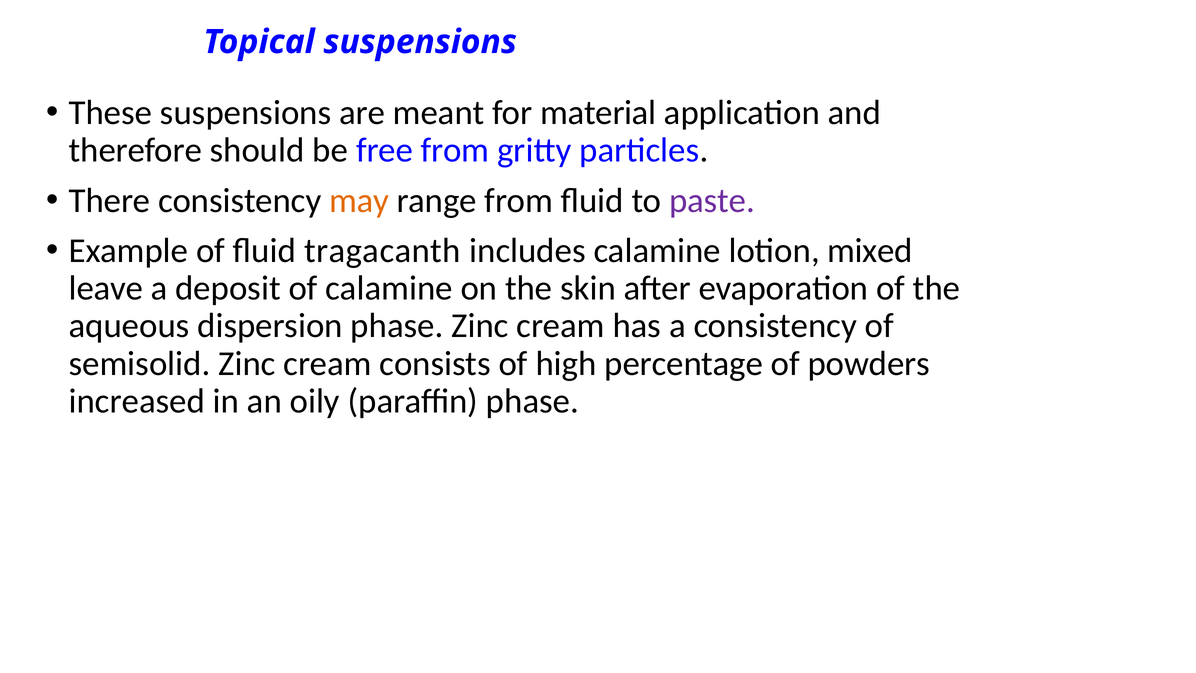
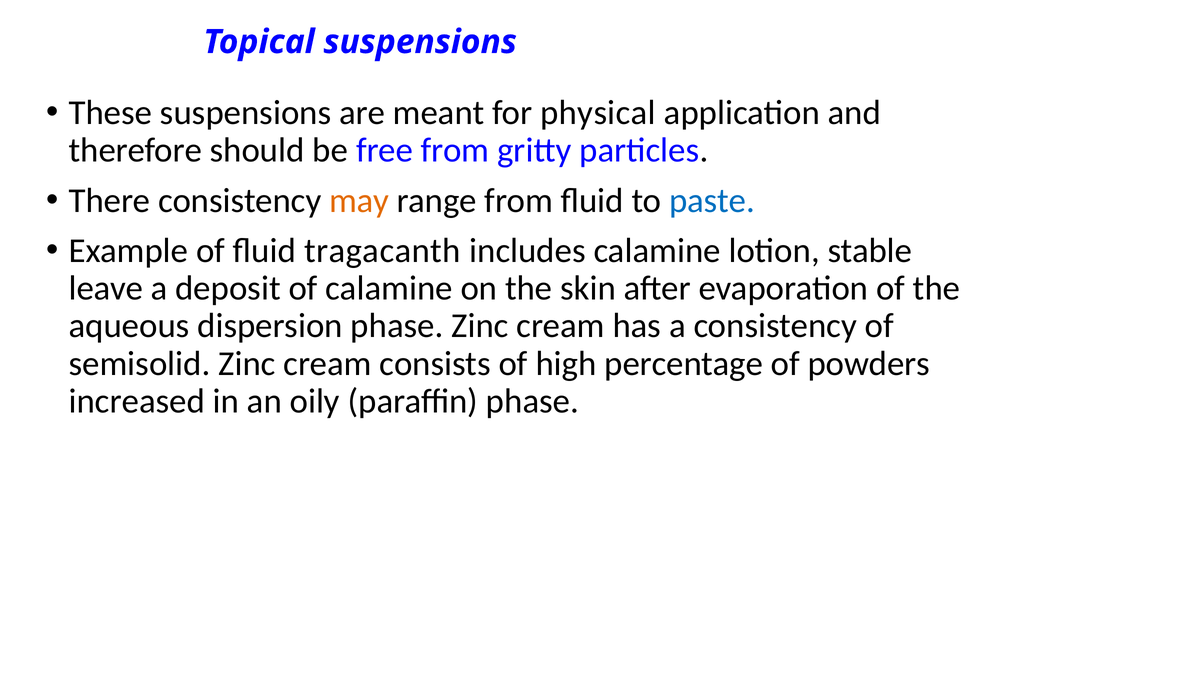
material: material -> physical (598, 113)
paste colour: purple -> blue (712, 200)
mixed: mixed -> stable (870, 251)
